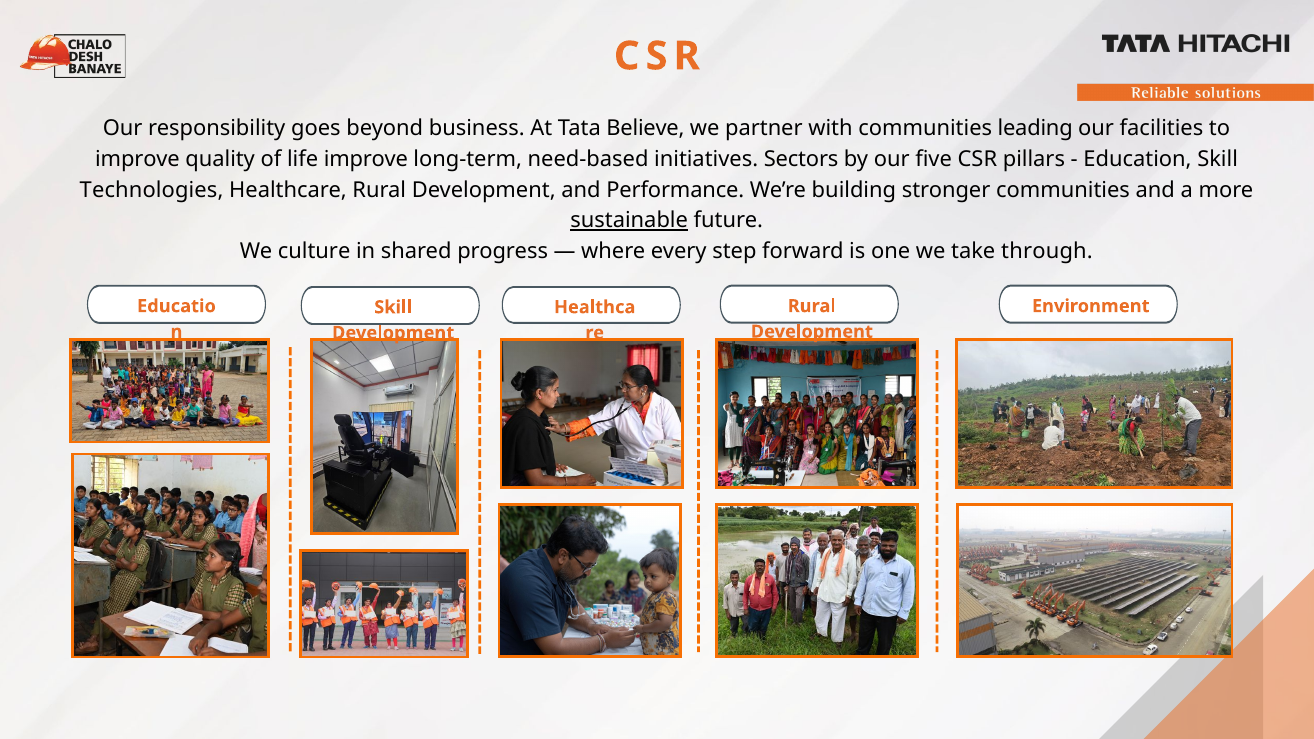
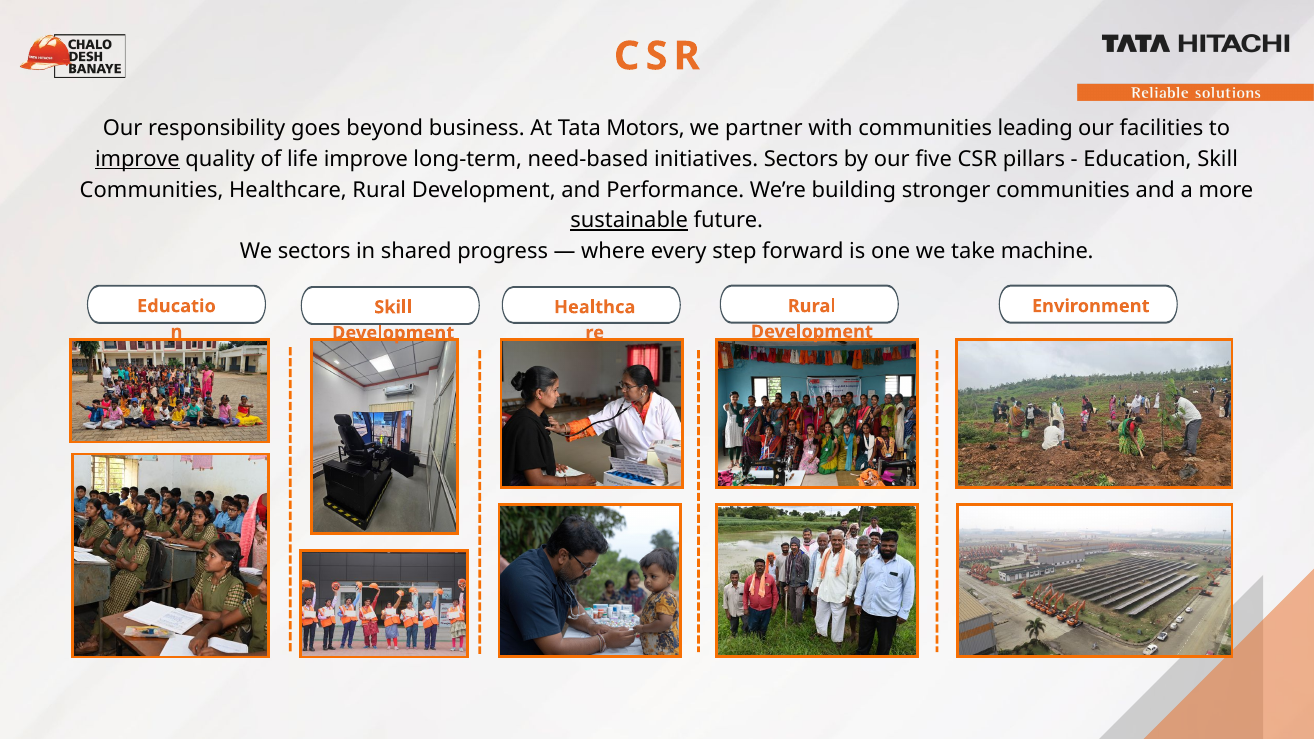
Believe: Believe -> Motors (645, 129)
improve underline: none -> present (137, 159)
Technologies: Technologies -> Communities (152, 190)
We culture: culture -> sectors (314, 251)
through: through -> machine (1047, 251)
